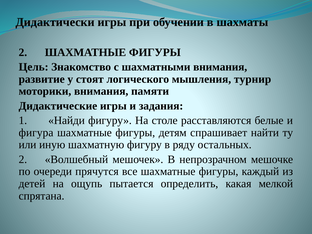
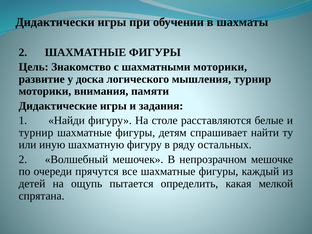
шахматными внимания: внимания -> моторики (220, 67)
стоят: стоят -> доска (90, 79)
фигура: фигура -> турнир (36, 133)
